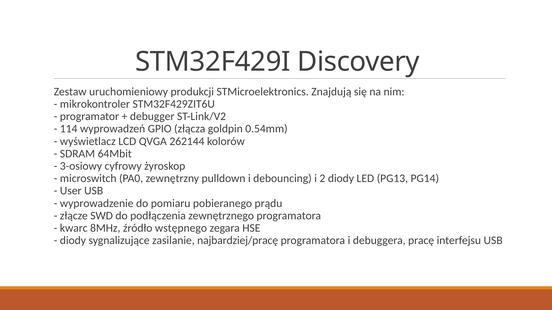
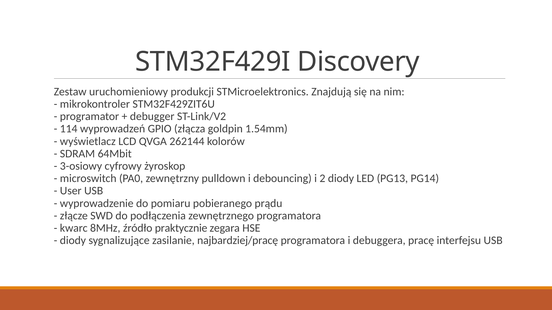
0.54mm: 0.54mm -> 1.54mm (266, 129)
wstępnego: wstępnego -> praktycznie (181, 228)
